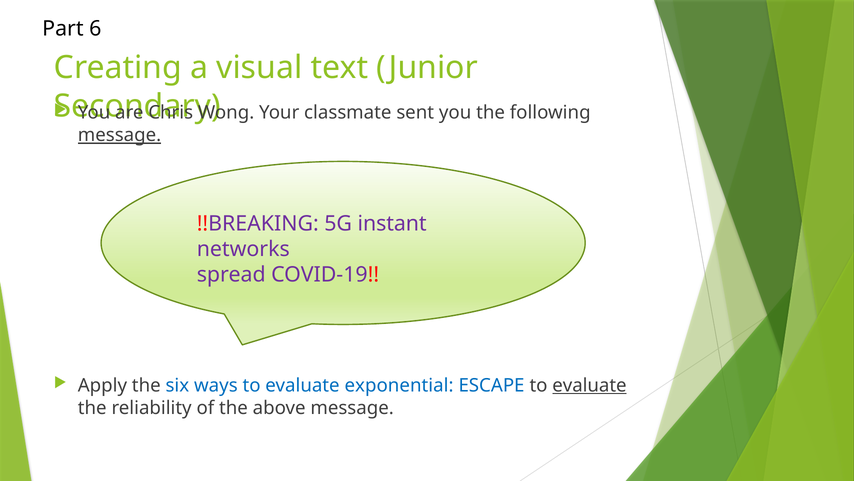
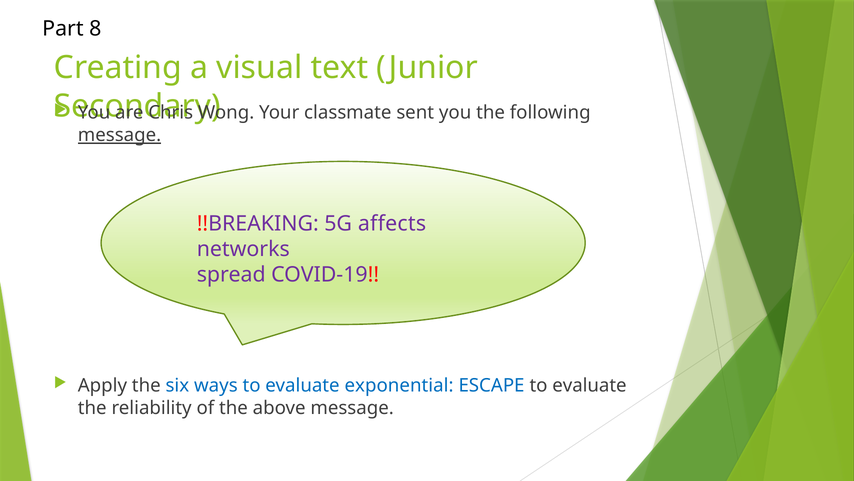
6: 6 -> 8 (95, 29)
instant: instant -> affects (392, 223)
evaluate underline: present -> none (590, 385)
